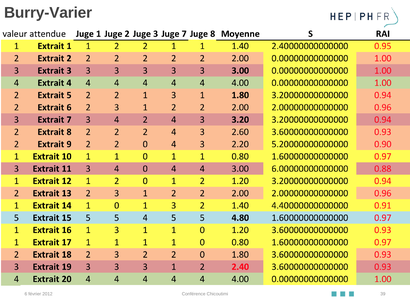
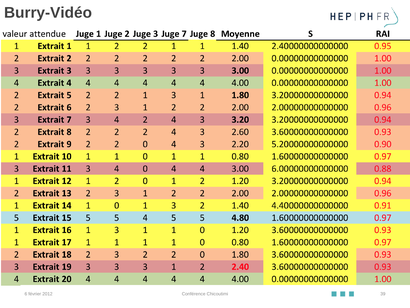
Burry-Varier: Burry-Varier -> Burry-Vidéo (48, 13)
